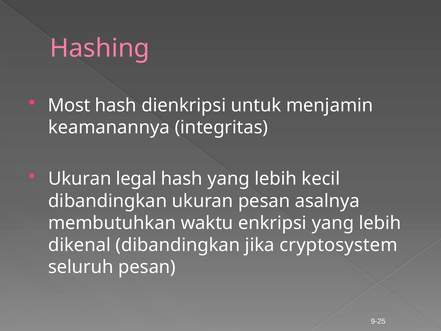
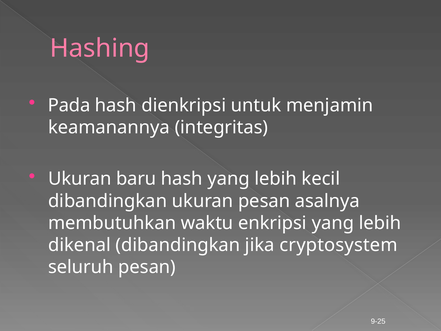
Most: Most -> Pada (69, 105)
legal: legal -> baru (136, 179)
